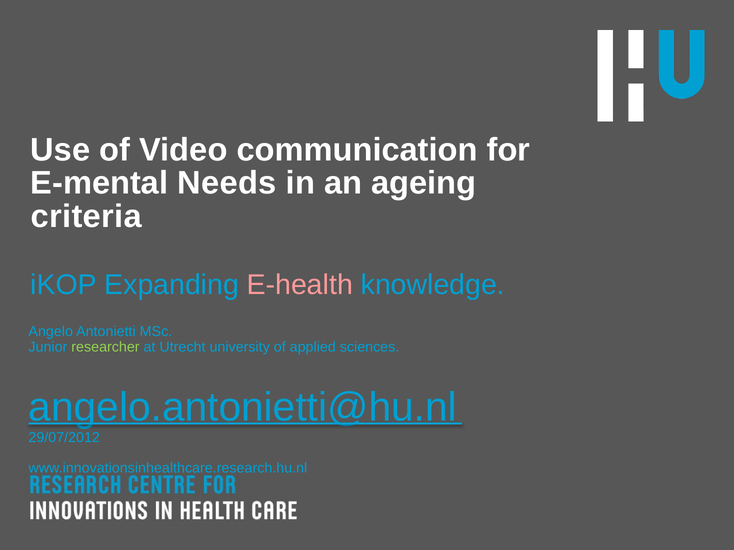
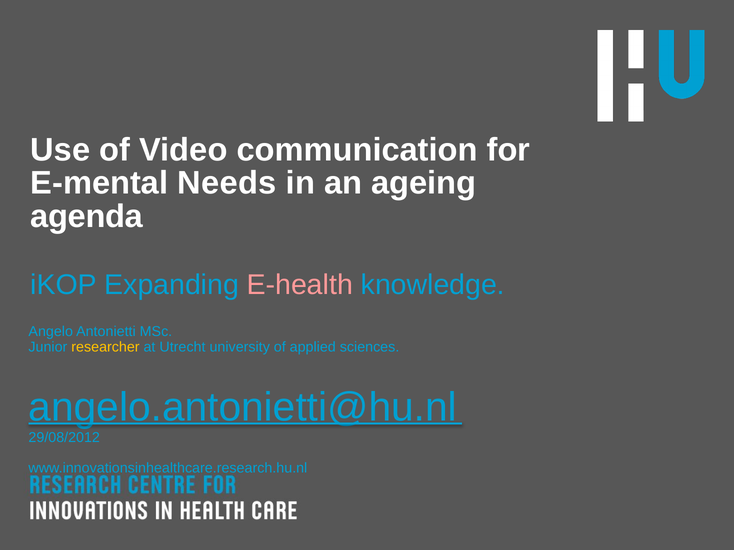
criteria: criteria -> agenda (87, 216)
researcher colour: light green -> yellow (105, 347)
29/07/2012: 29/07/2012 -> 29/08/2012 (64, 438)
